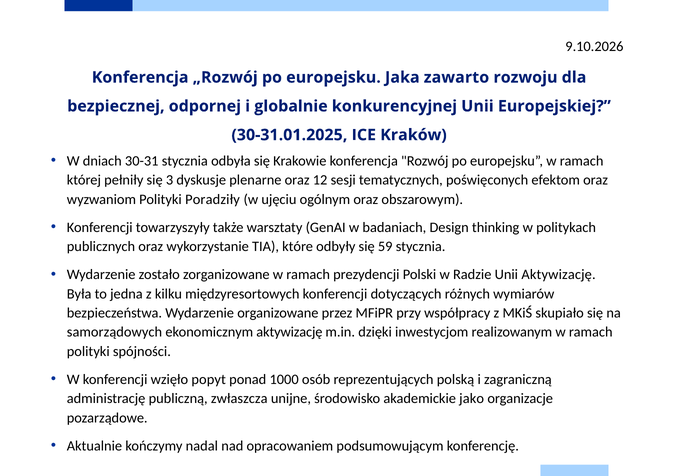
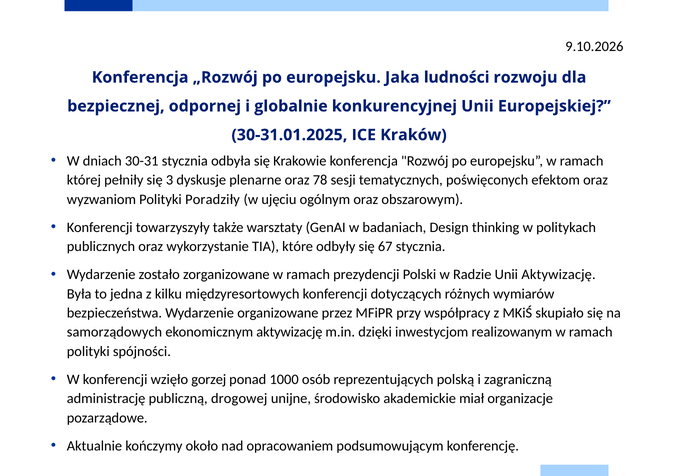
zawarto: zawarto -> ludności (457, 77)
12: 12 -> 78 (320, 180)
59: 59 -> 67 (385, 247)
popyt: popyt -> gorzej (209, 379)
zwłaszcza: zwłaszcza -> drogowej (239, 399)
jako: jako -> miał (472, 399)
nadal: nadal -> około (202, 446)
